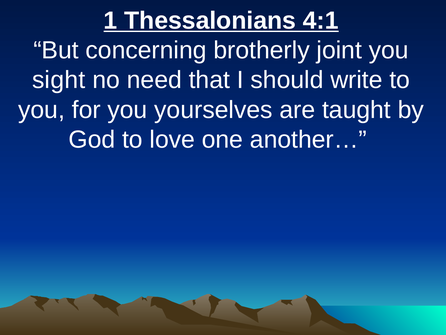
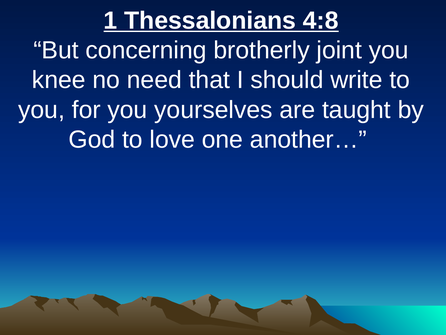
4:1: 4:1 -> 4:8 (321, 21)
sight: sight -> knee (59, 80)
